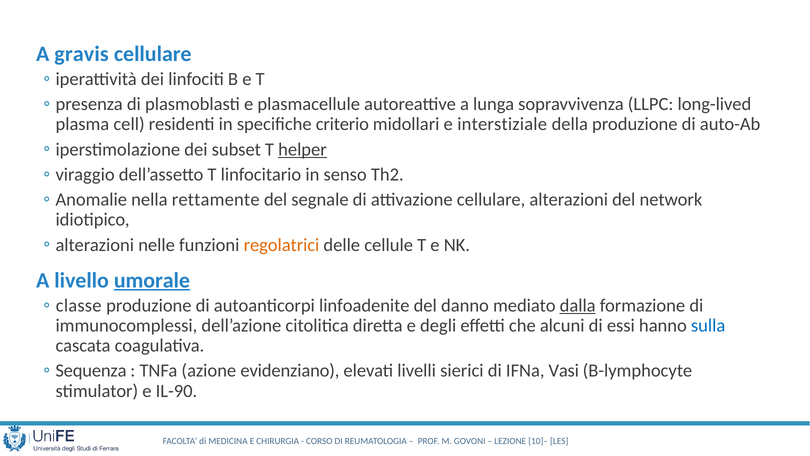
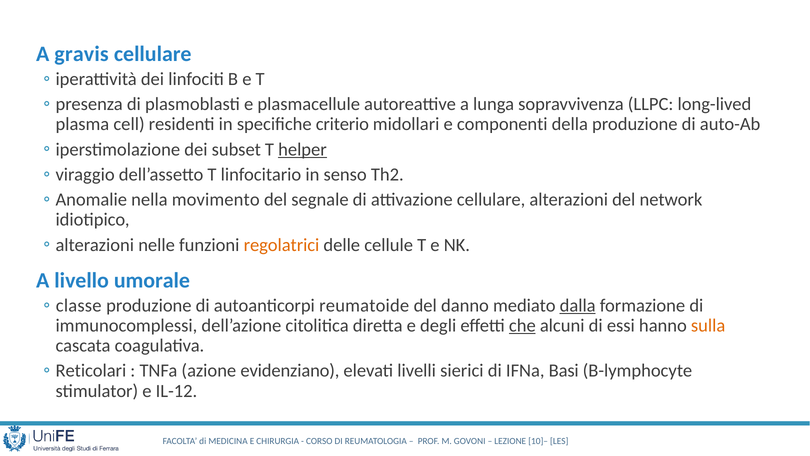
interstiziale: interstiziale -> componenti (502, 124)
rettamente: rettamente -> movimento (216, 200)
umorale underline: present -> none (152, 280)
linfoadenite: linfoadenite -> reumatoide (364, 305)
che underline: none -> present (522, 325)
sulla colour: blue -> orange (708, 325)
Sequenza: Sequenza -> Reticolari (91, 371)
Vasi: Vasi -> Basi (564, 371)
IL-90: IL-90 -> IL-12 (177, 391)
